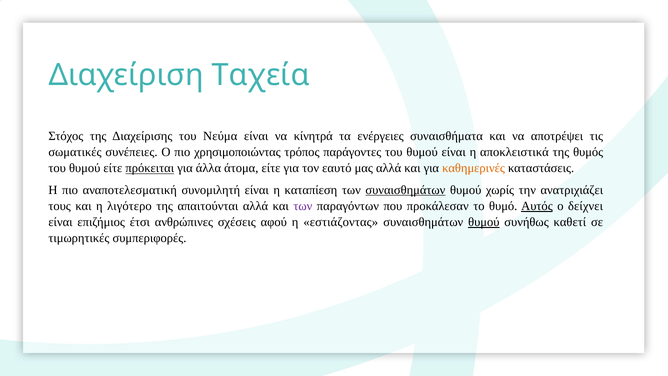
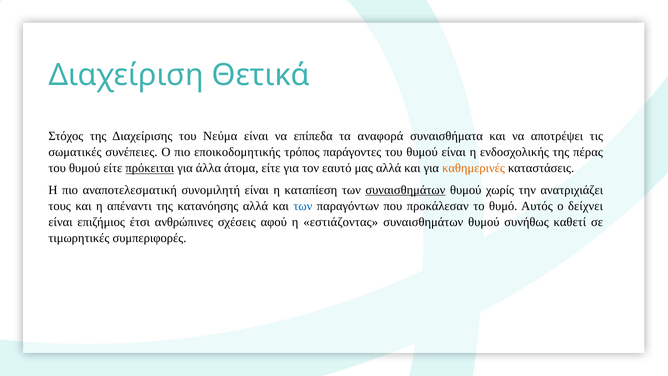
Ταχεία: Ταχεία -> Θετικά (261, 75)
κίνητρά: κίνητρά -> επίπεδα (313, 136)
ενέργειες: ενέργειες -> αναφορά (380, 136)
χρησιμοποιώντας: χρησιμοποιώντας -> εποικοδομητικής (237, 152)
αποκλειστικά: αποκλειστικά -> ενδοσχολικής (514, 152)
θυμός: θυμός -> πέρας (588, 152)
λιγότερο: λιγότερο -> απέναντι (129, 206)
απαιτούνται: απαιτούνται -> κατανόησης (208, 206)
των colour: purple -> blue (303, 206)
Αυτός underline: present -> none (537, 206)
θυμού underline: present -> none (484, 222)
